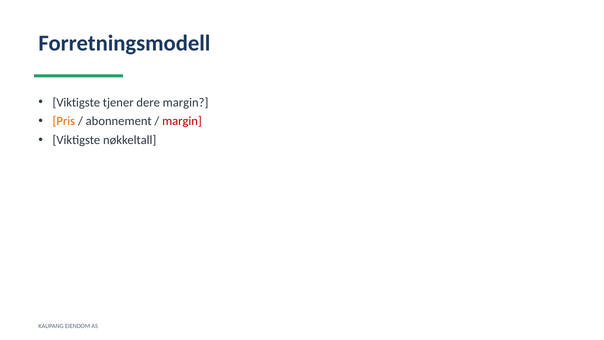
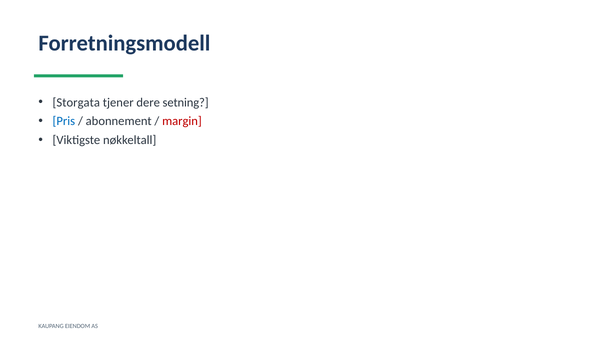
Viktigste: Viktigste -> Storgata (76, 102)
dere margin: margin -> setning (186, 102)
Pris colour: orange -> blue (64, 121)
